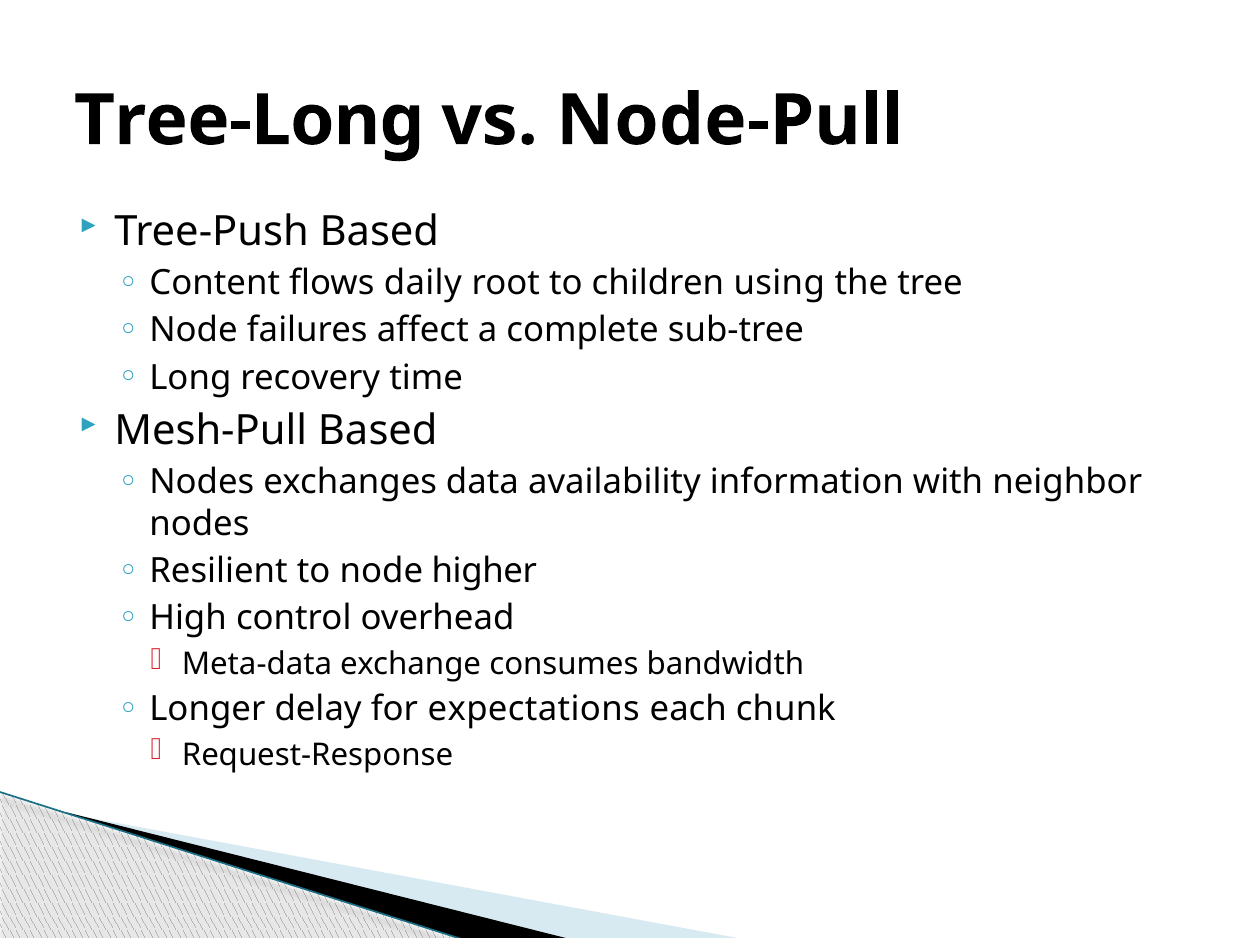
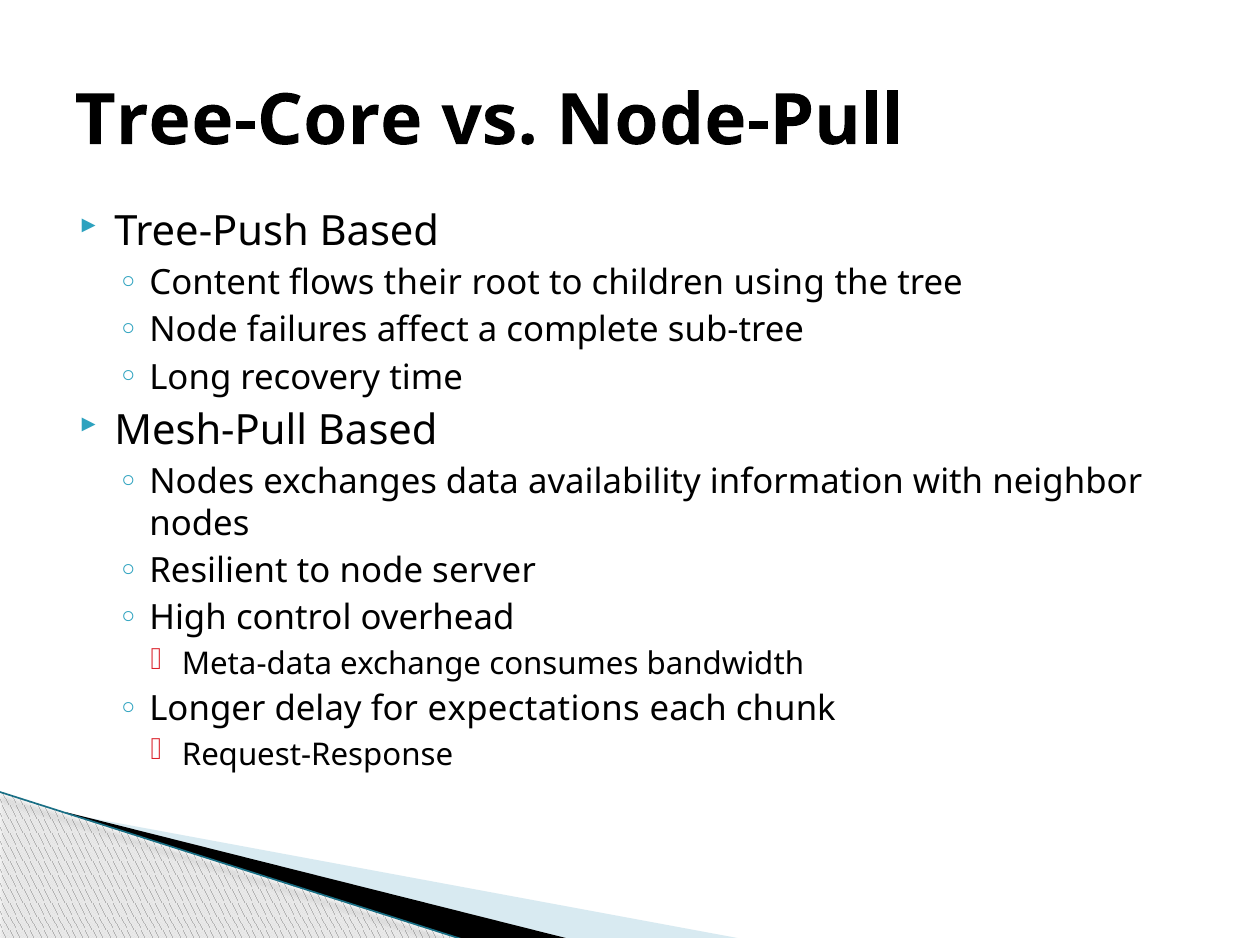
Tree-Long: Tree-Long -> Tree-Core (249, 121)
daily: daily -> their (423, 283)
higher: higher -> server (484, 571)
